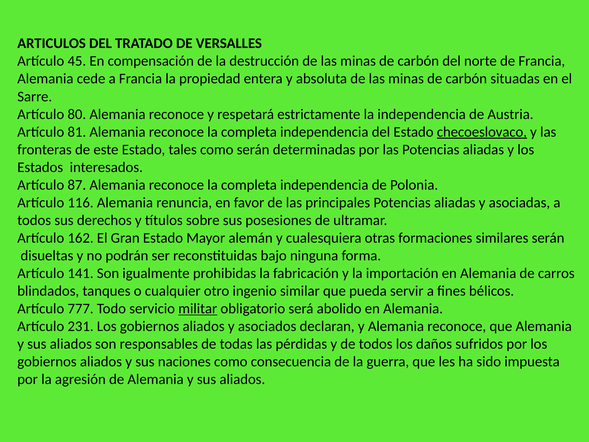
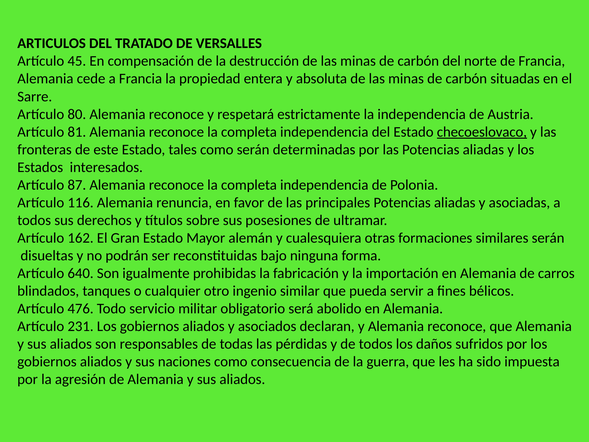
141: 141 -> 640 (81, 273)
777: 777 -> 476 (81, 308)
militar underline: present -> none (198, 308)
